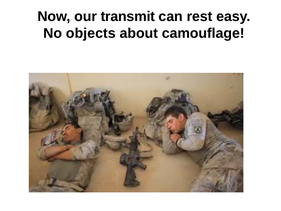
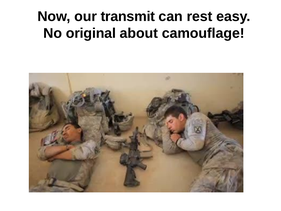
objects: objects -> original (91, 33)
